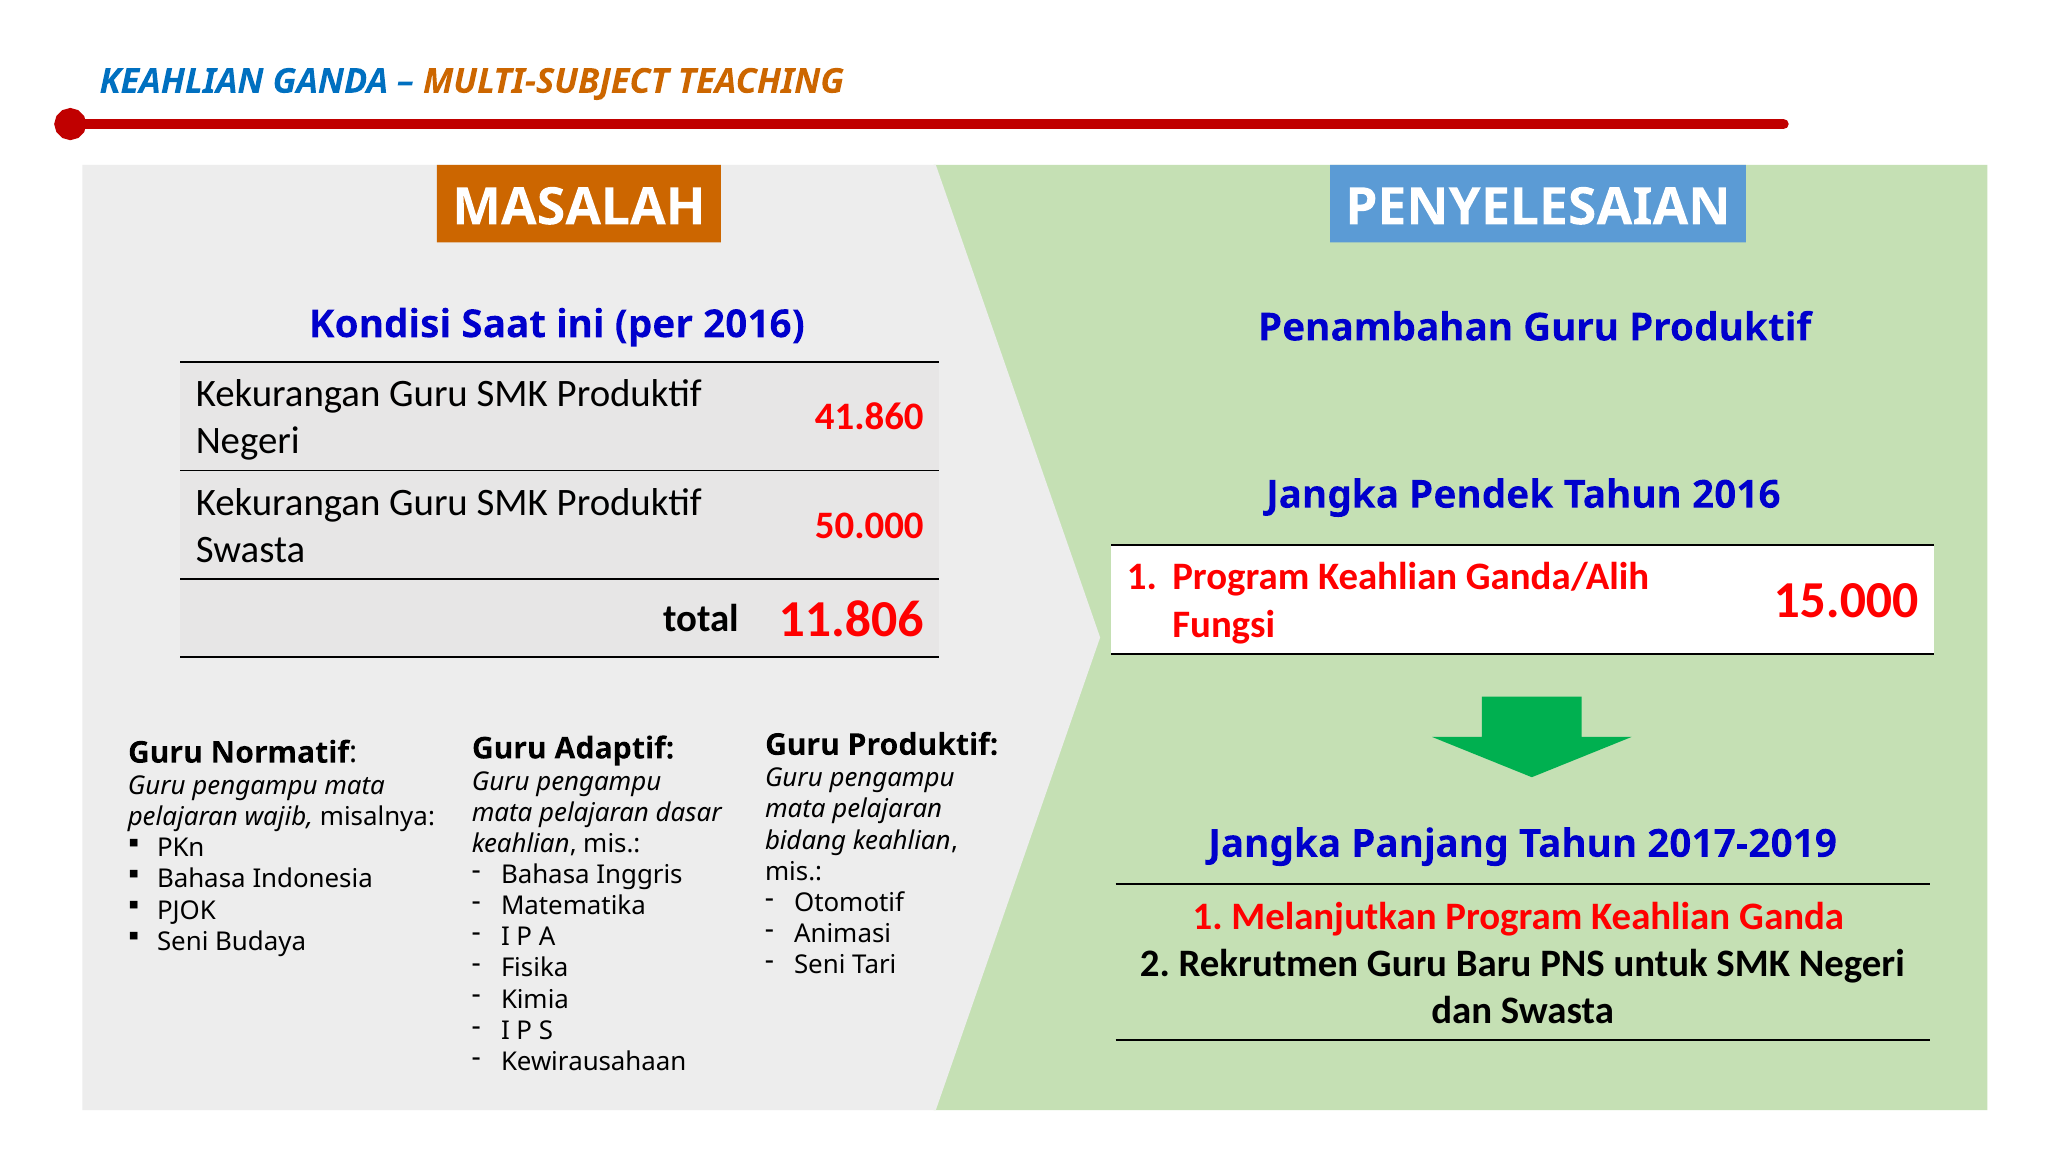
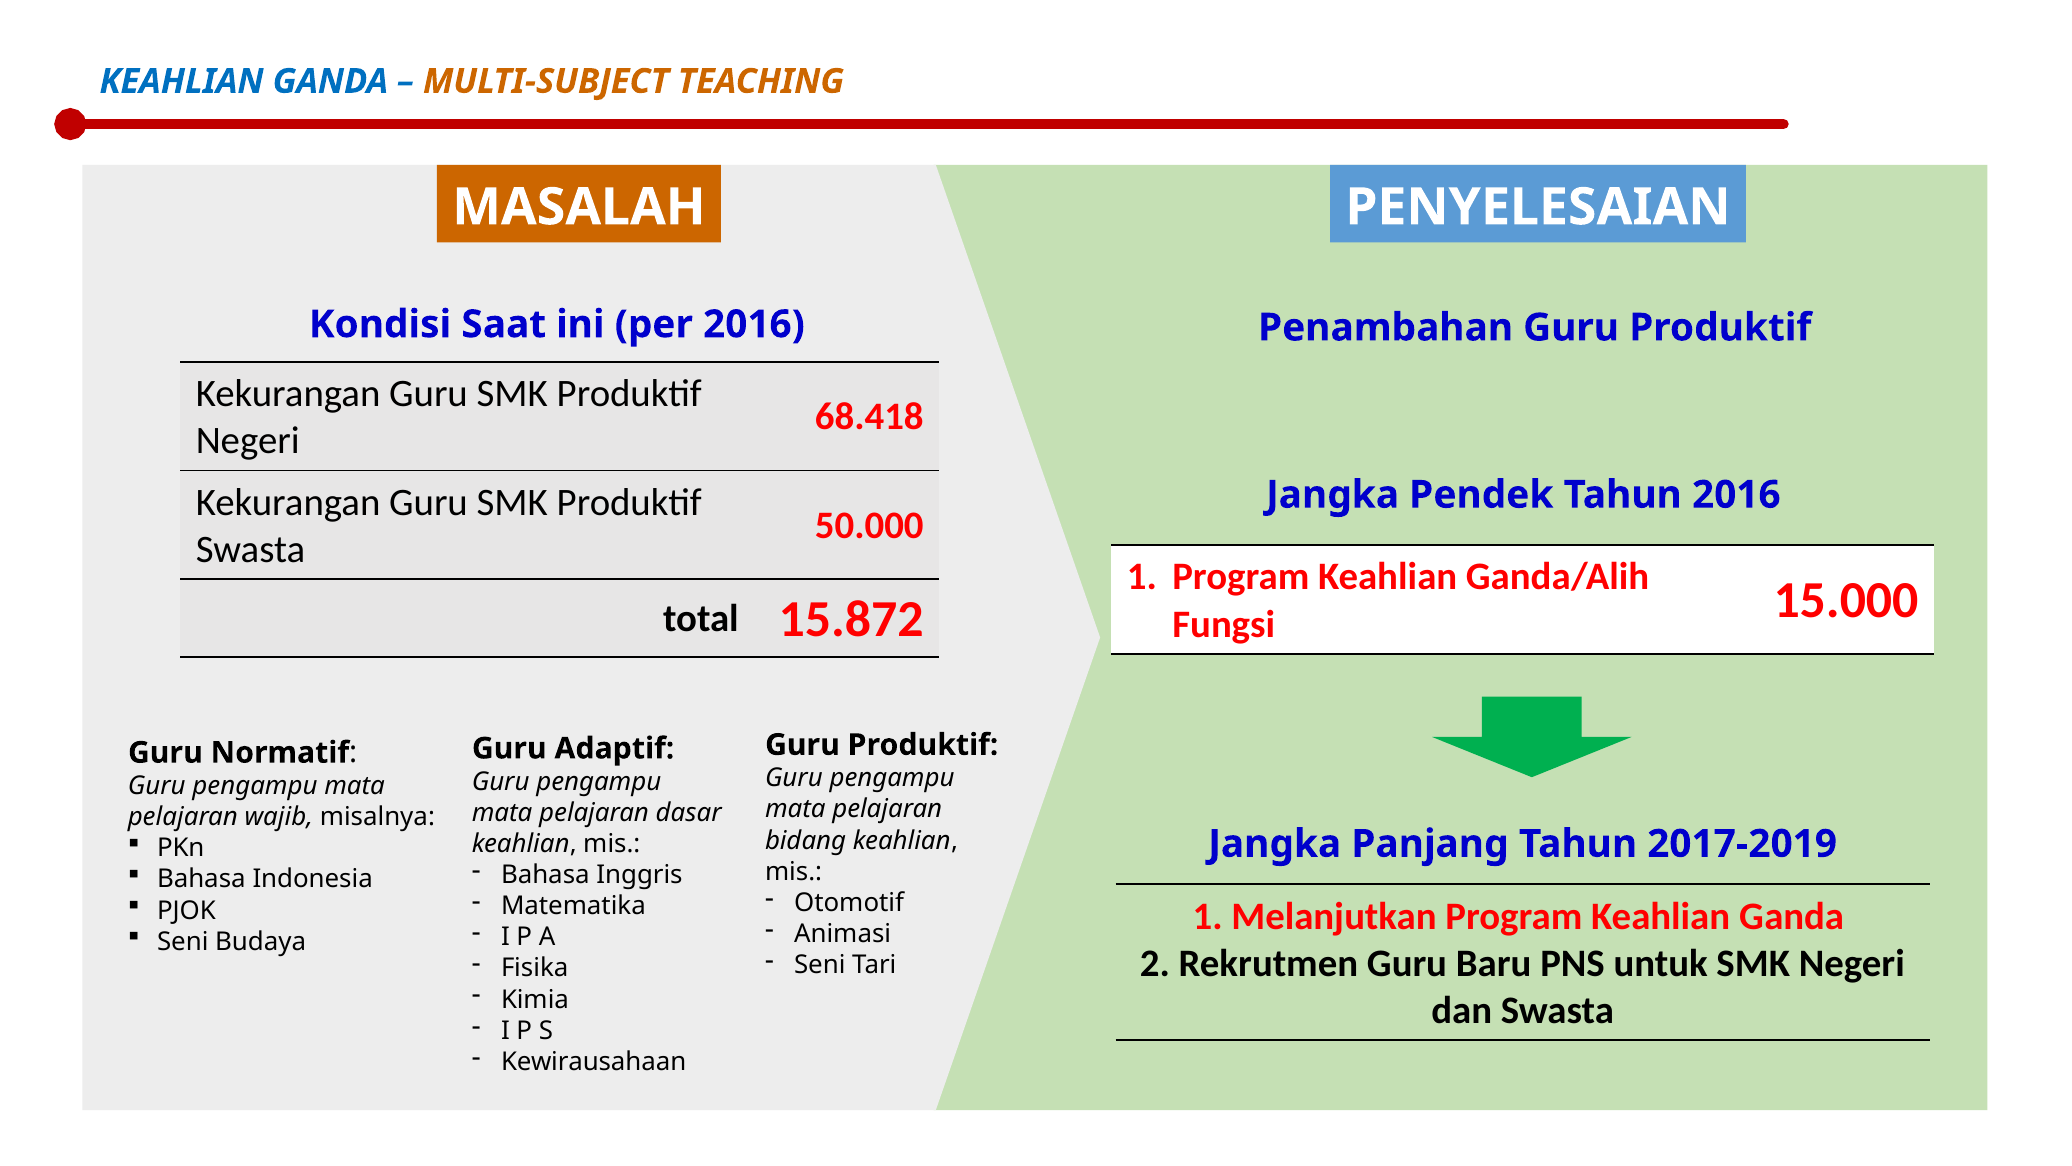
41.860: 41.860 -> 68.418 (869, 416)
11.806: 11.806 -> 15.872 (851, 619)
